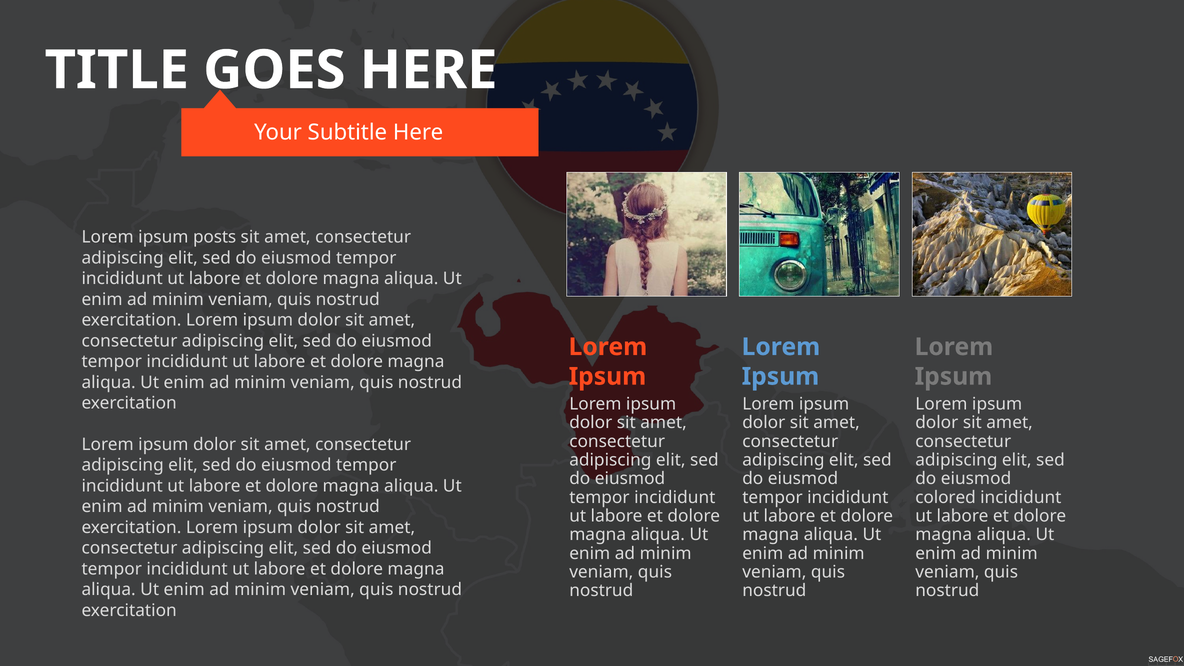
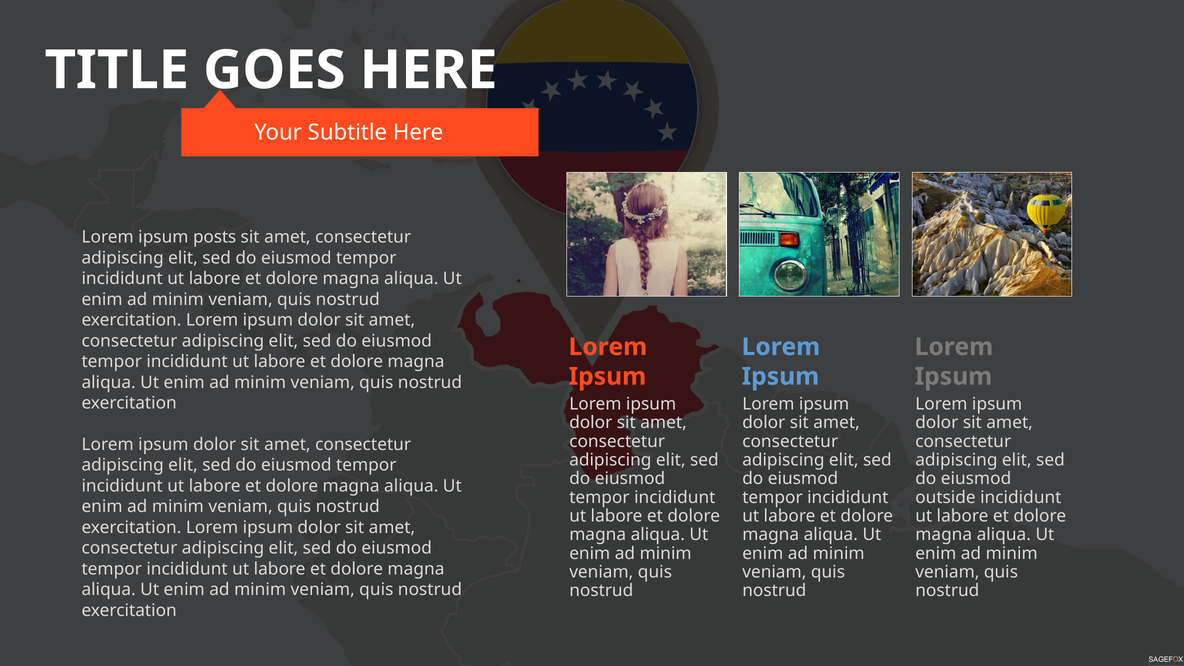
colored: colored -> outside (945, 497)
